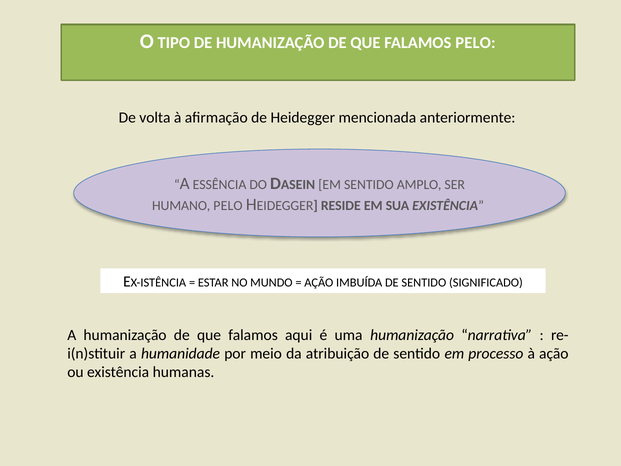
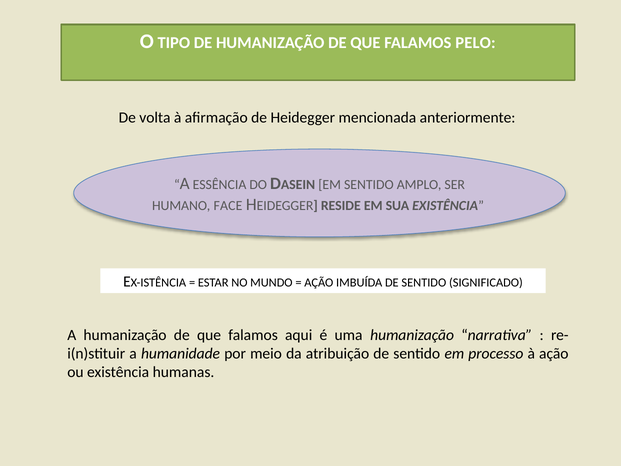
HUMANO PELO: PELO -> FACE (228, 206)
